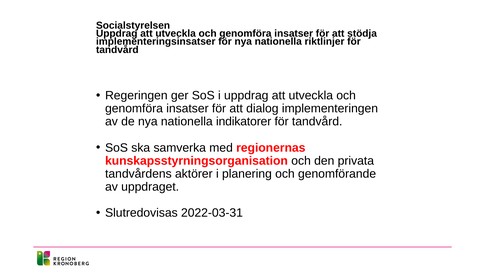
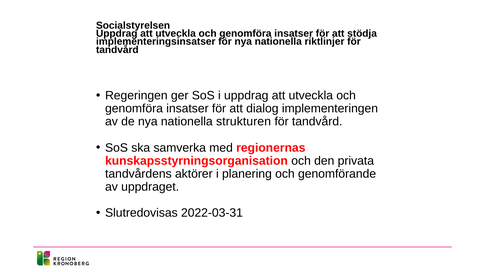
indikatorer: indikatorer -> strukturen (244, 122)
